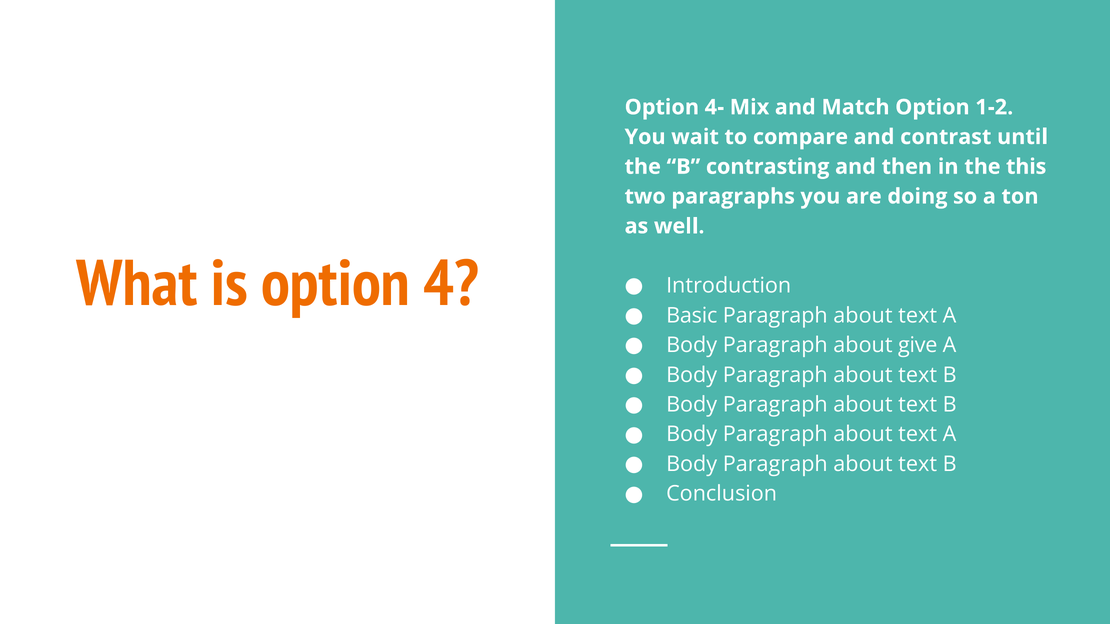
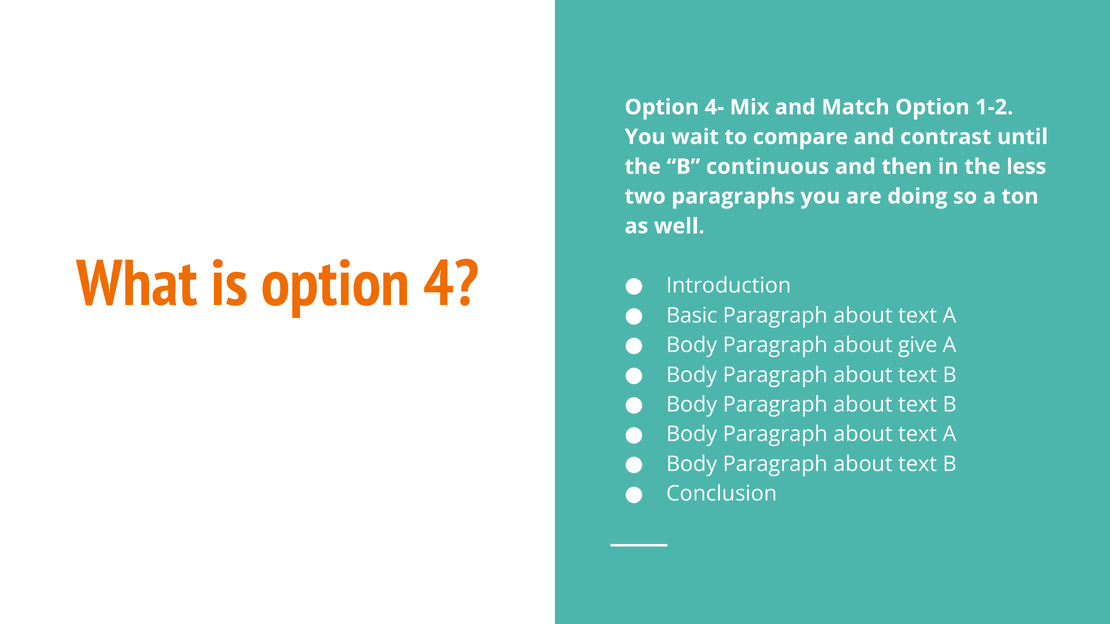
contrasting: contrasting -> continuous (768, 167)
this: this -> less (1026, 167)
